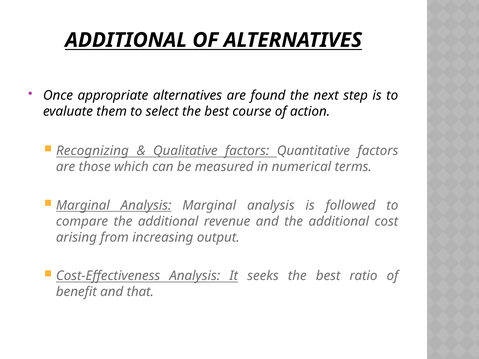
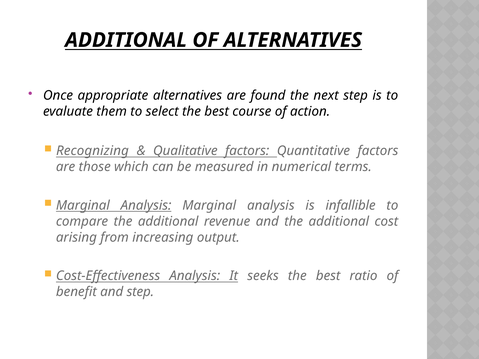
followed: followed -> infallible (351, 206)
and that: that -> step (140, 292)
